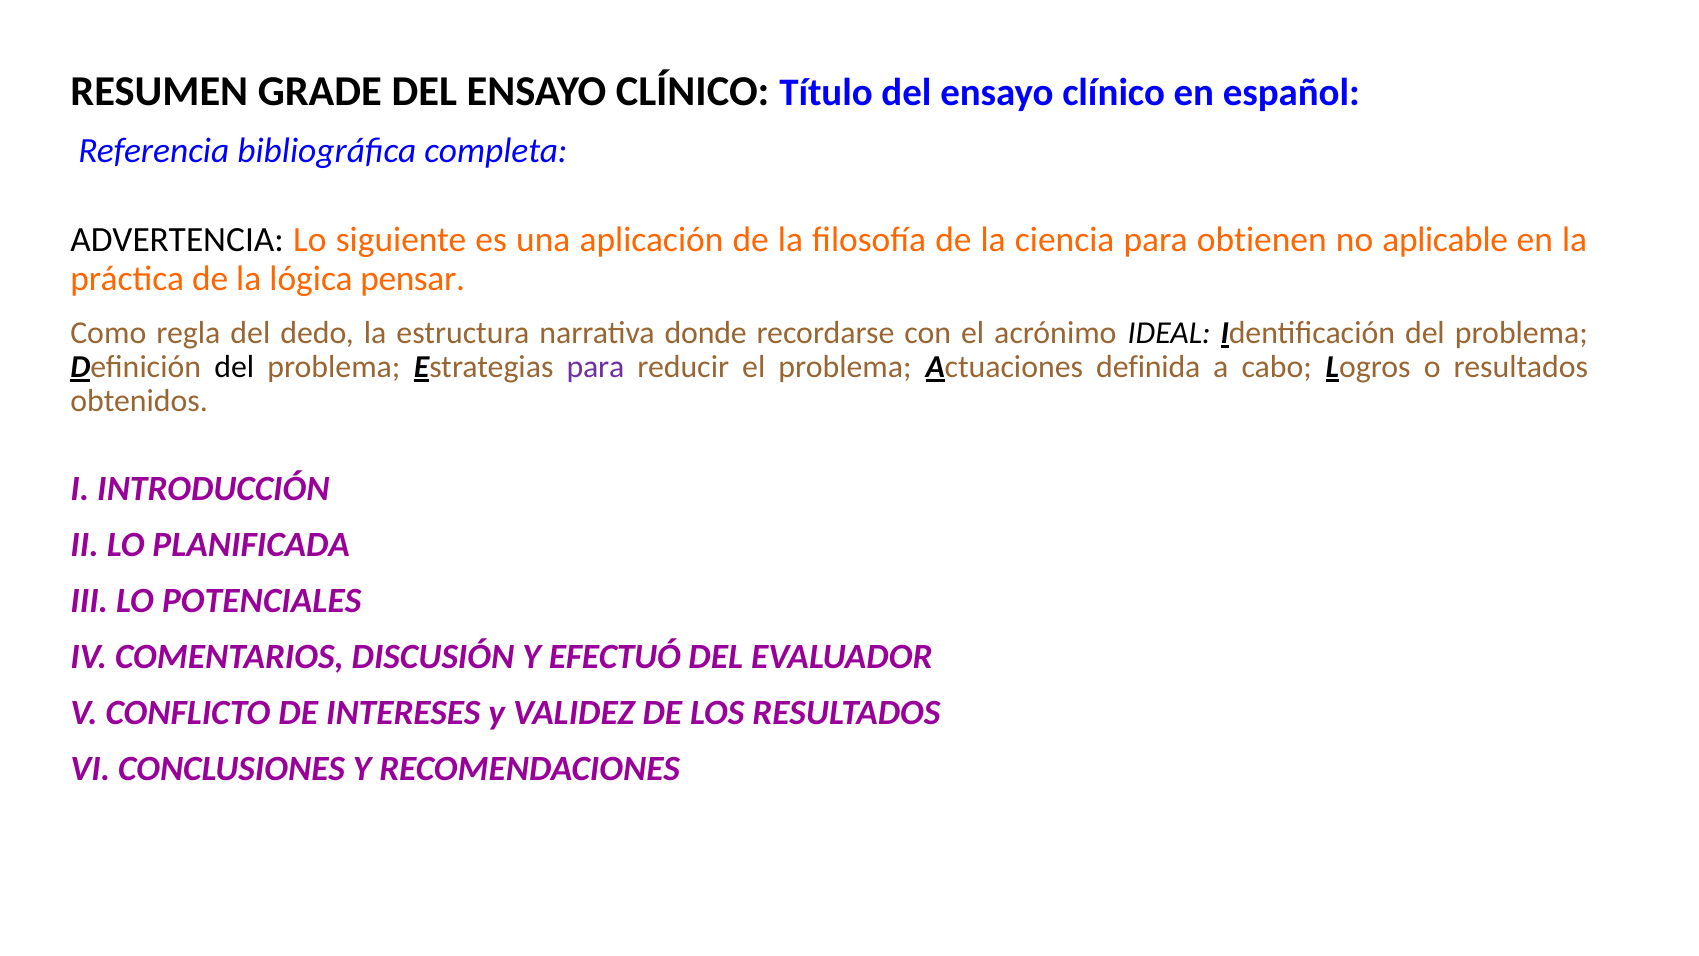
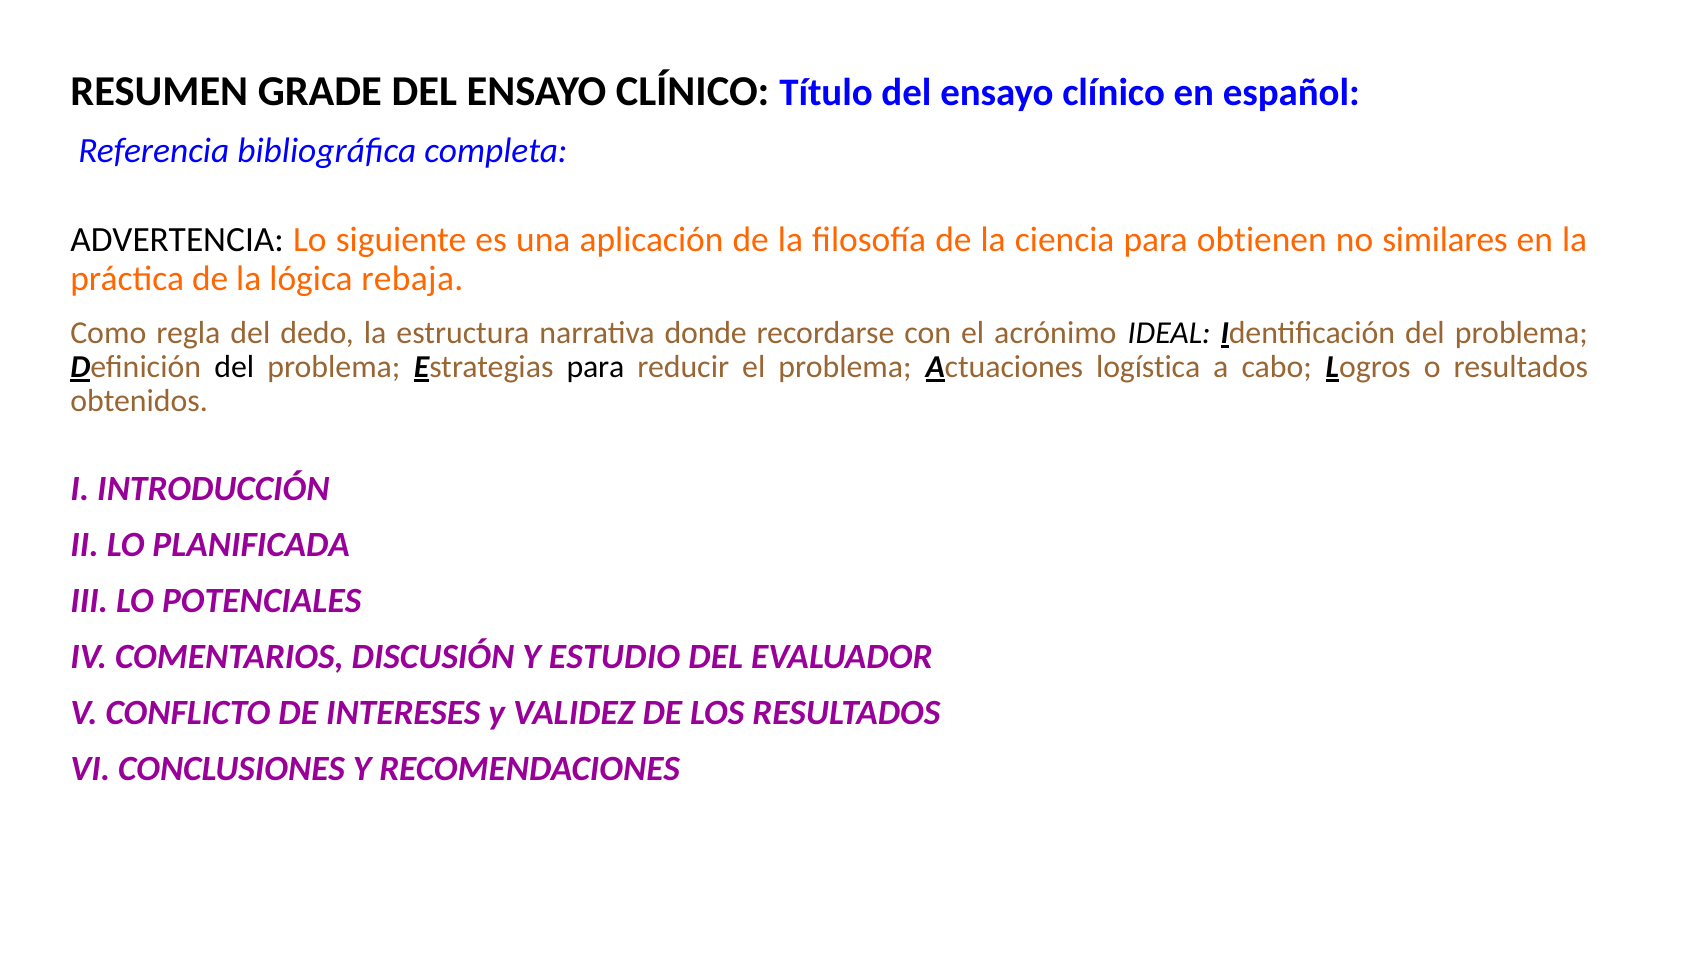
aplicable: aplicable -> similares (1445, 240)
pensar: pensar -> rebaja (412, 278)
para colour: purple -> black (595, 367)
definida: definida -> logística (1148, 367)
EFECTUÓ: EFECTUÓ -> ESTUDIO (614, 656)
